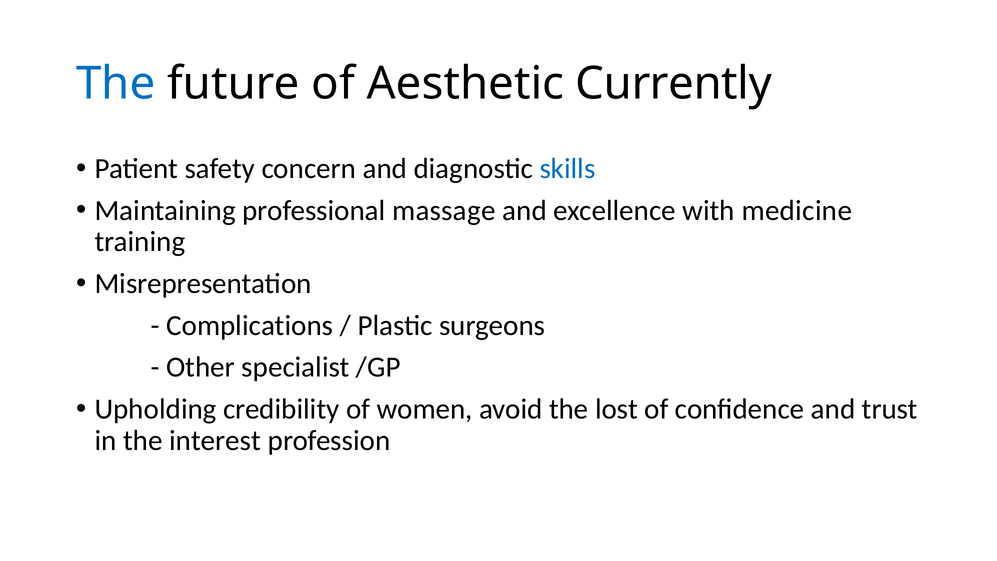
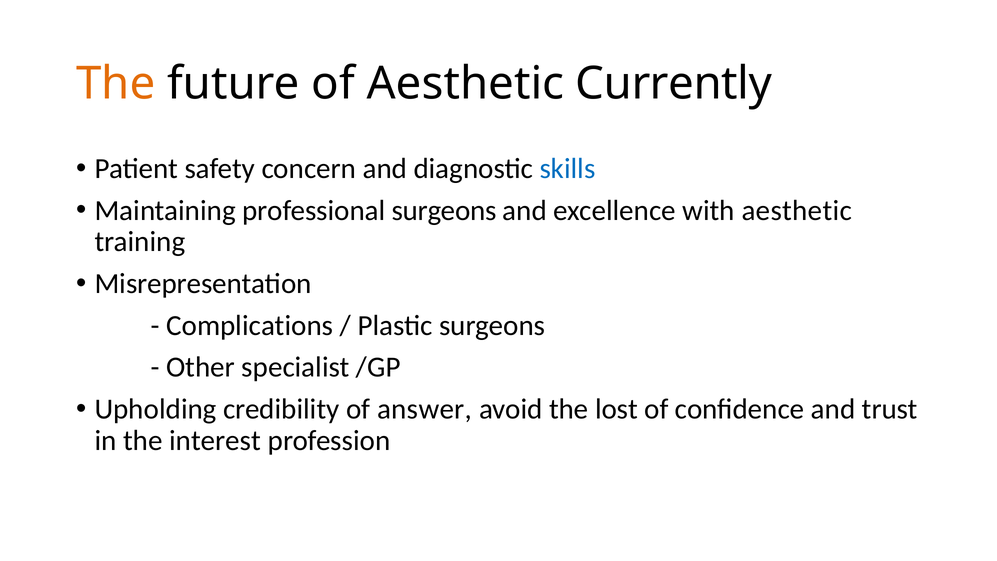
The colour: blue -> orange (116, 84)
professional massage: massage -> surgeons (444, 210)
with medicine: medicine -> aesthetic (797, 210)
women: women -> answer (425, 409)
